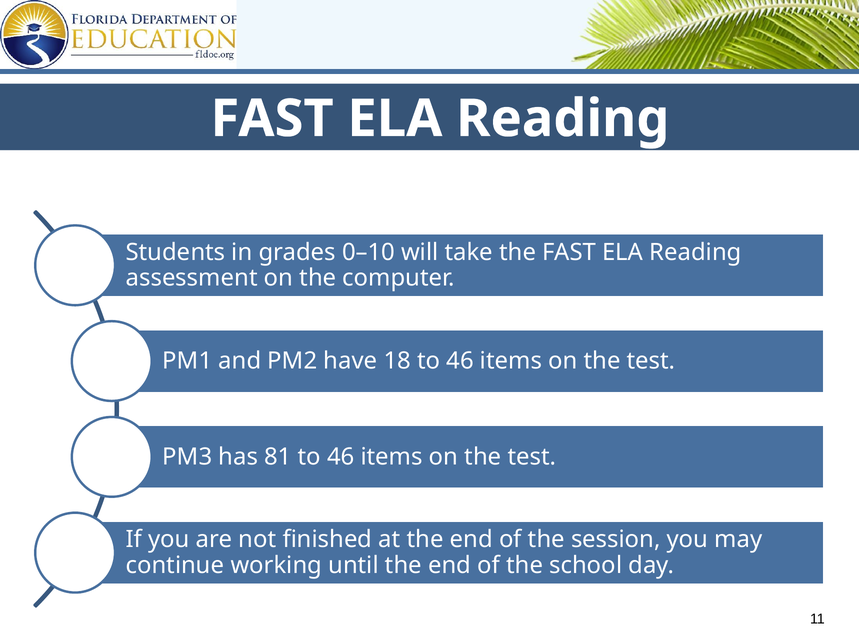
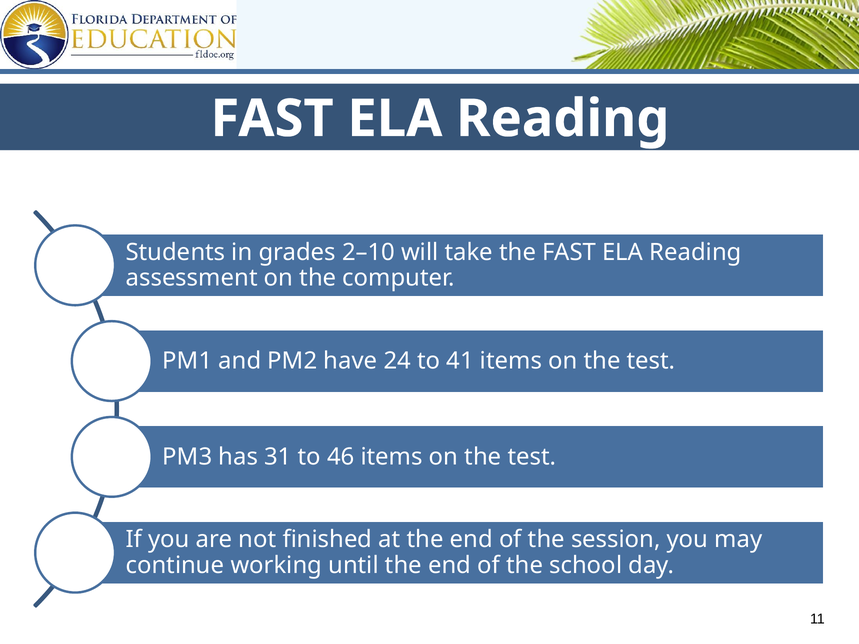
0–10: 0–10 -> 2–10 (369, 252)
18: 18 -> 24 (397, 361)
46: 46 -> 41 (460, 361)
81: 81 -> 31 (278, 457)
